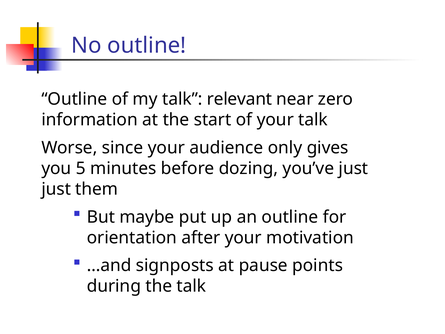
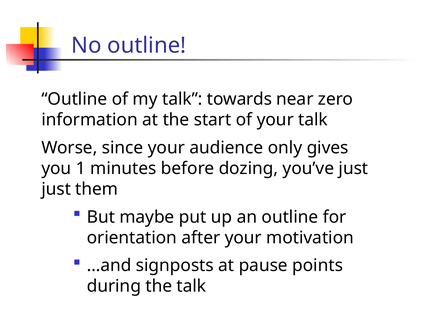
relevant: relevant -> towards (239, 99)
5: 5 -> 1 (81, 168)
